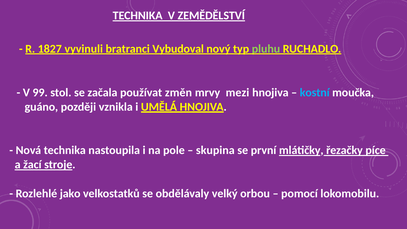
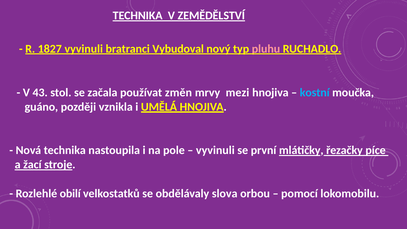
pluhu colour: light green -> pink (266, 49)
99: 99 -> 43 (40, 93)
skupina: skupina -> vyvinuli (215, 150)
jako: jako -> obilí (70, 194)
velký: velký -> slova (225, 194)
